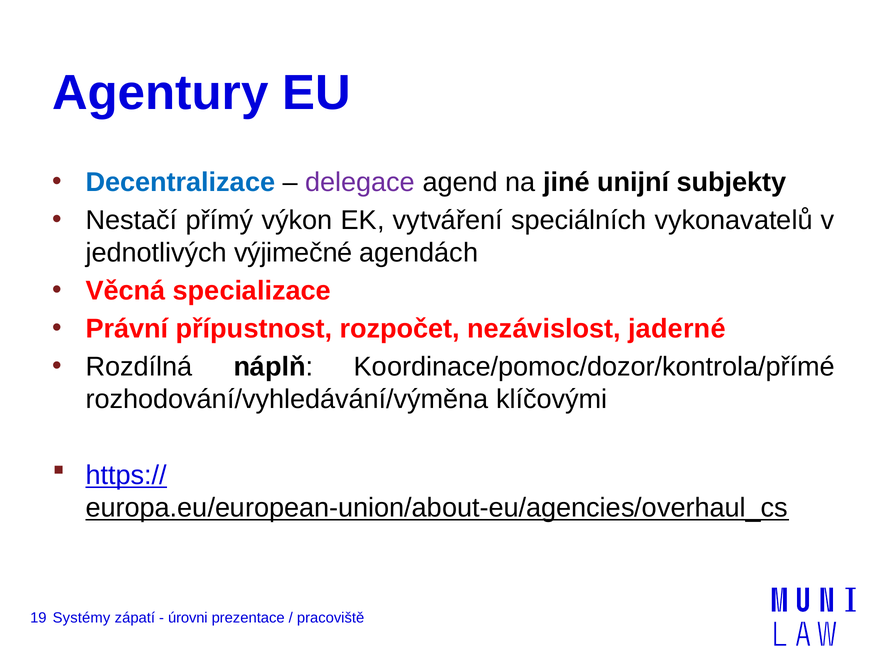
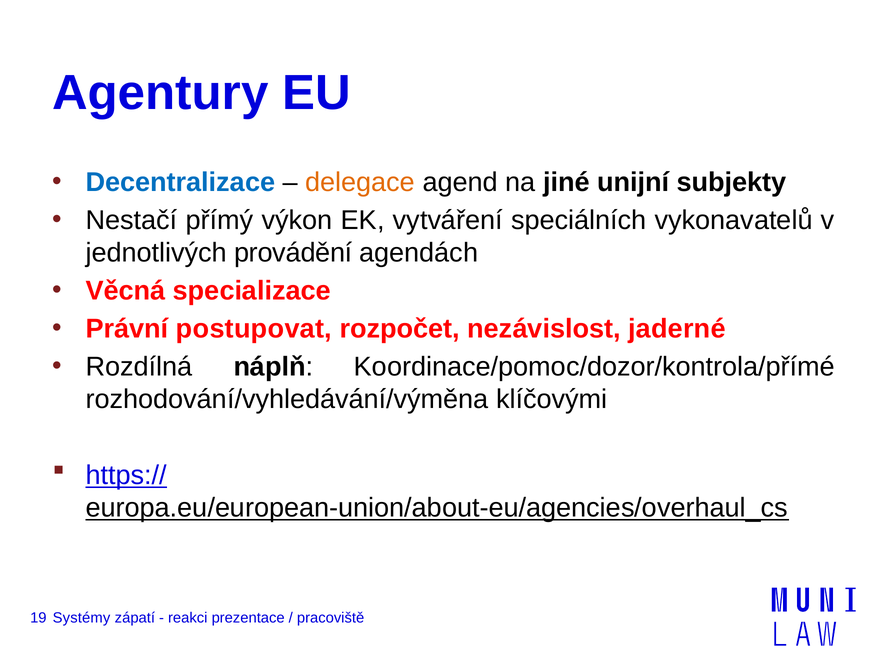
delegace colour: purple -> orange (360, 182)
výjimečné: výjimečné -> provádění (293, 253)
přípustnost: přípustnost -> postupovat (254, 329)
úrovni: úrovni -> reakci (188, 618)
